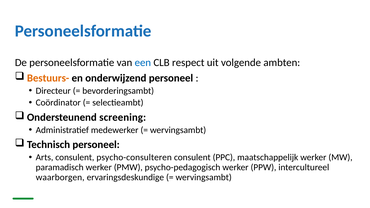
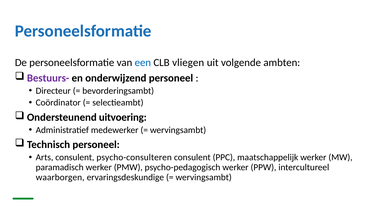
respect: respect -> vliegen (188, 63)
Bestuurs- colour: orange -> purple (48, 78)
screening: screening -> uitvoering (123, 117)
